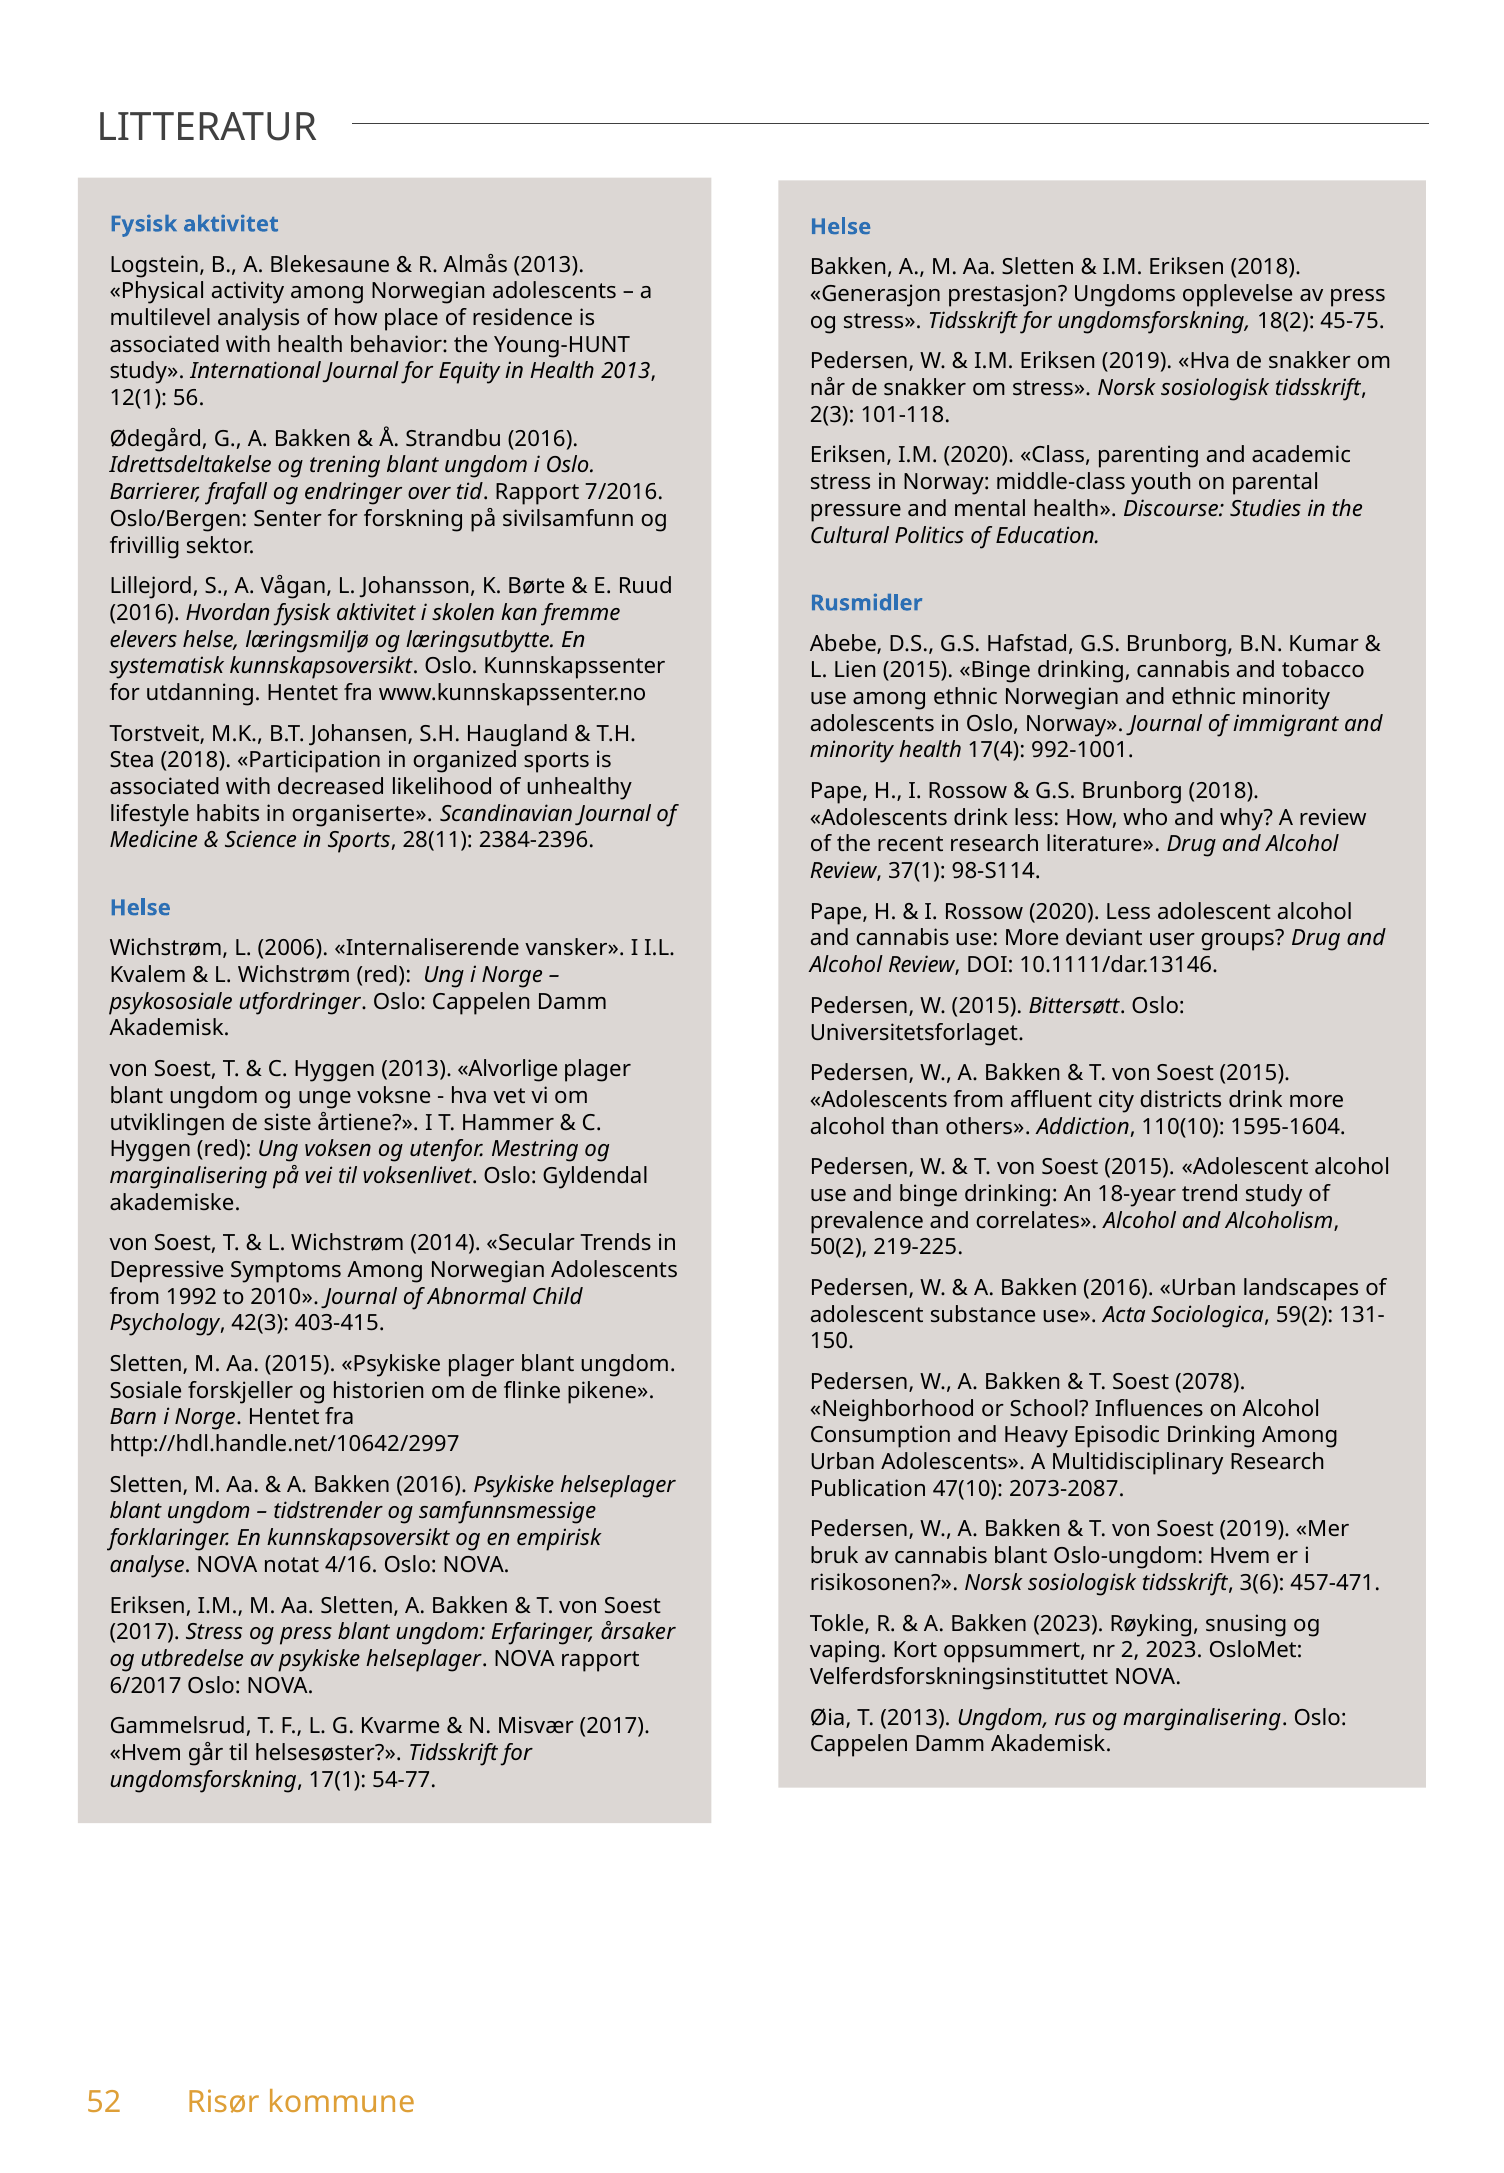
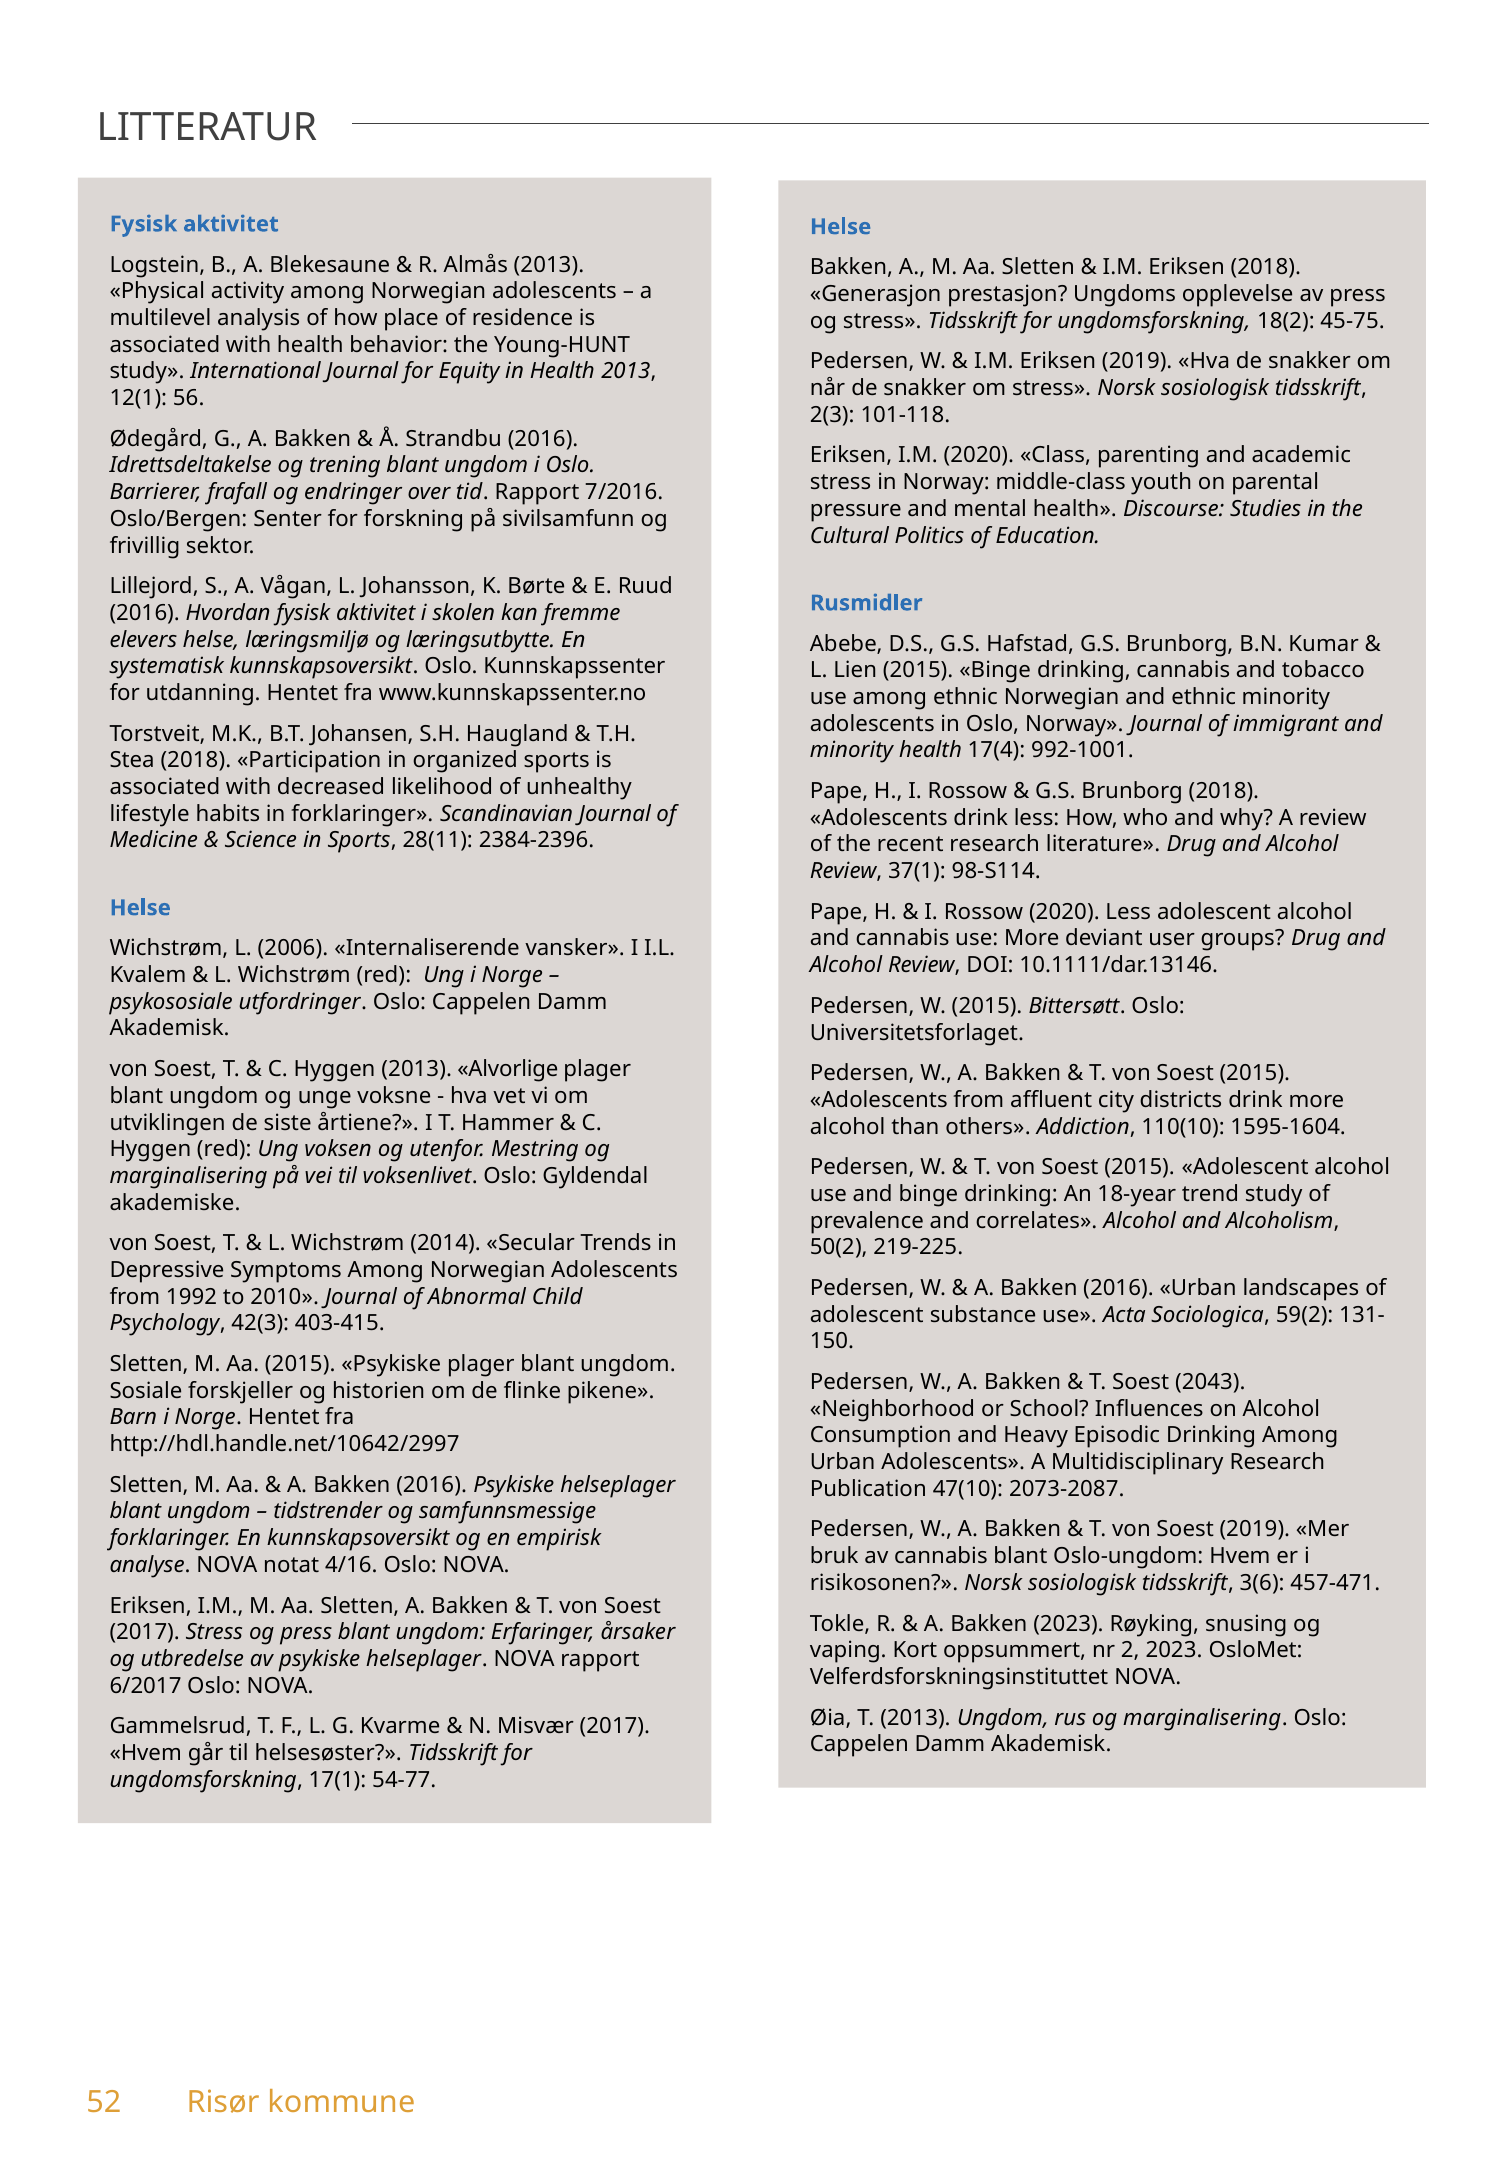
in organiserte: organiserte -> forklaringer (362, 814)
2078: 2078 -> 2043 (1210, 1382)
